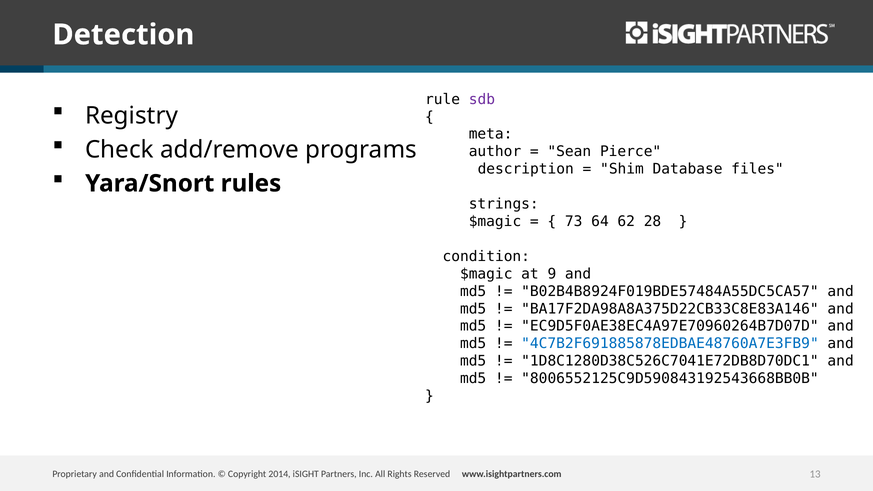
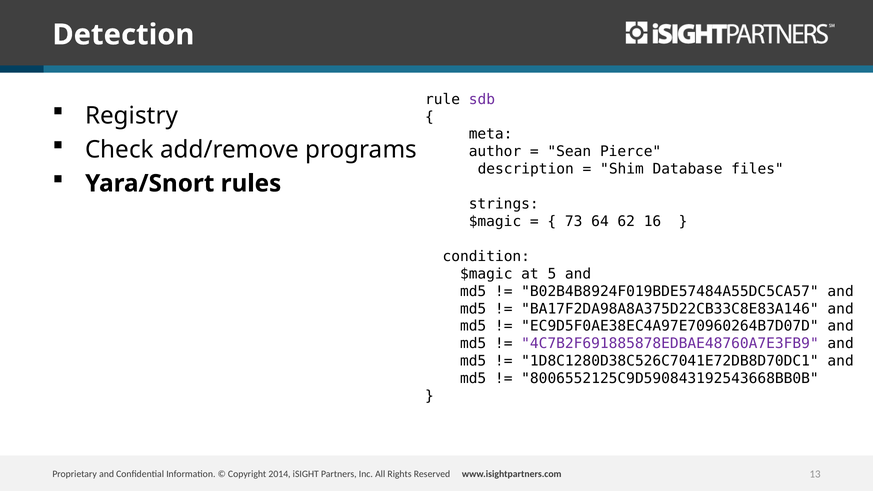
28: 28 -> 16 (652, 221)
9: 9 -> 5 (552, 274)
4C7B2F691885878EDBAE48760A7E3FB9 colour: blue -> purple (670, 344)
